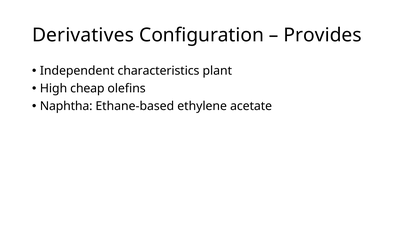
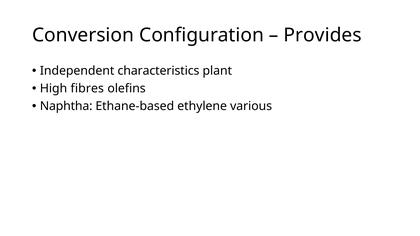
Derivatives: Derivatives -> Conversion (83, 35)
cheap: cheap -> fibres (87, 89)
acetate: acetate -> various (251, 106)
